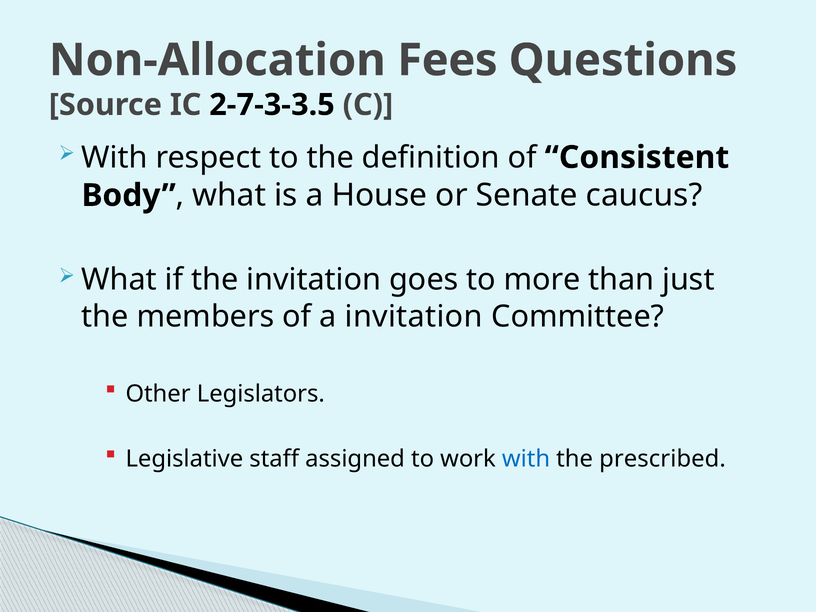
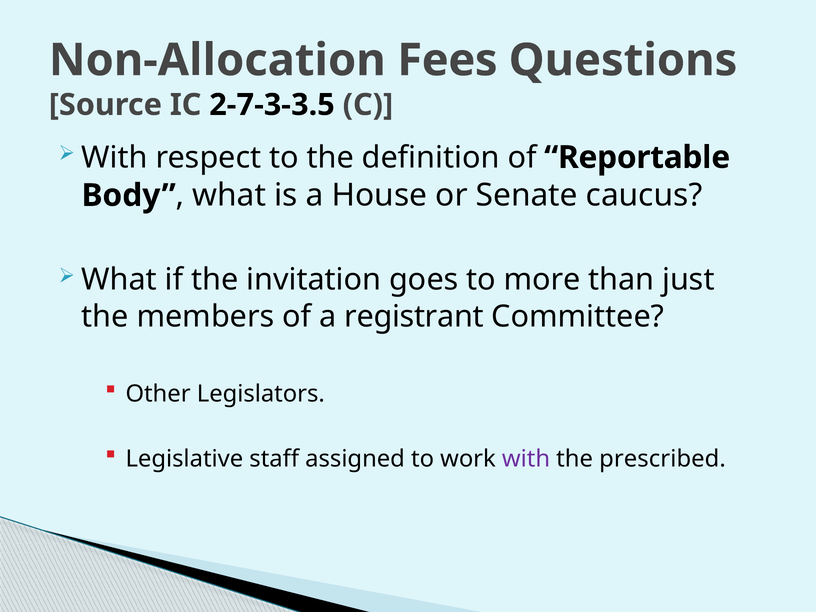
Consistent: Consistent -> Reportable (637, 157)
a invitation: invitation -> registrant (414, 317)
with colour: blue -> purple (526, 459)
